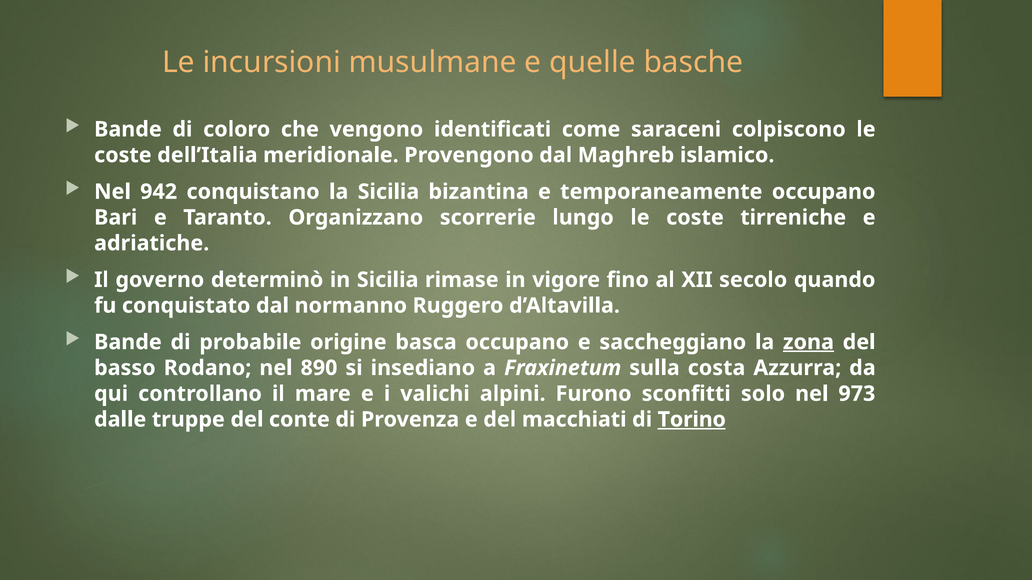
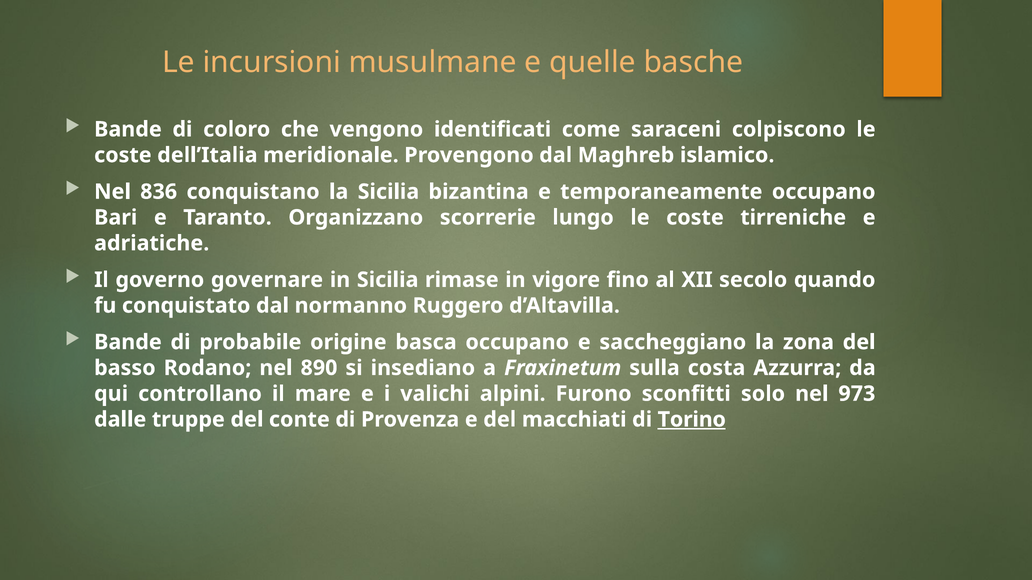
942: 942 -> 836 (159, 192)
determinò: determinò -> governare (267, 280)
zona underline: present -> none (808, 342)
